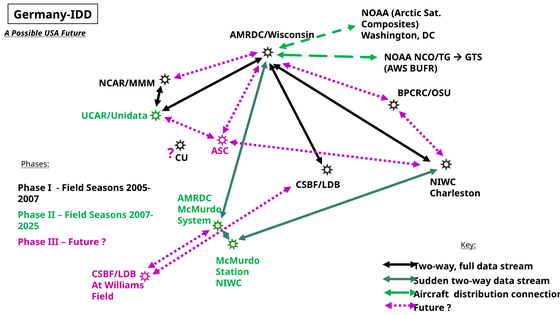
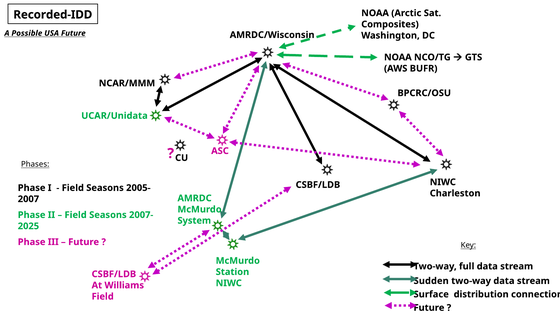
Germany-IDD: Germany-IDD -> Recorded-IDD (53, 15)
Aircraft: Aircraft -> Surface (431, 294)
